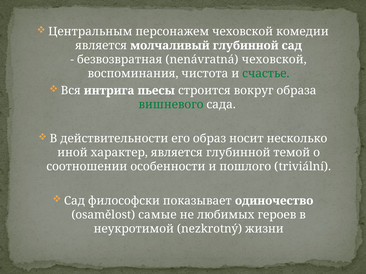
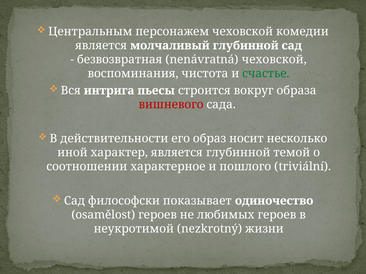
вишневого colour: green -> red (171, 105)
особенности: особенности -> характерное (168, 167)
osamělost самые: самые -> героев (157, 215)
